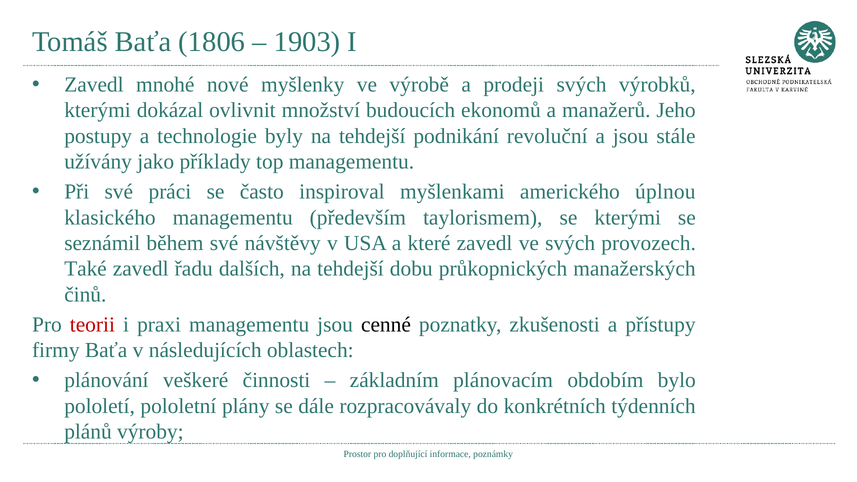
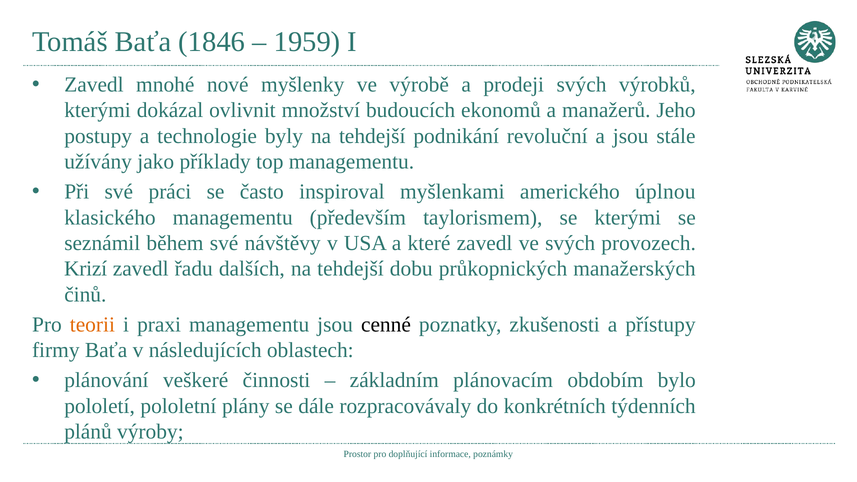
1806: 1806 -> 1846 (212, 42)
1903: 1903 -> 1959 (307, 42)
Také: Také -> Krizí (86, 269)
teorii colour: red -> orange (92, 325)
